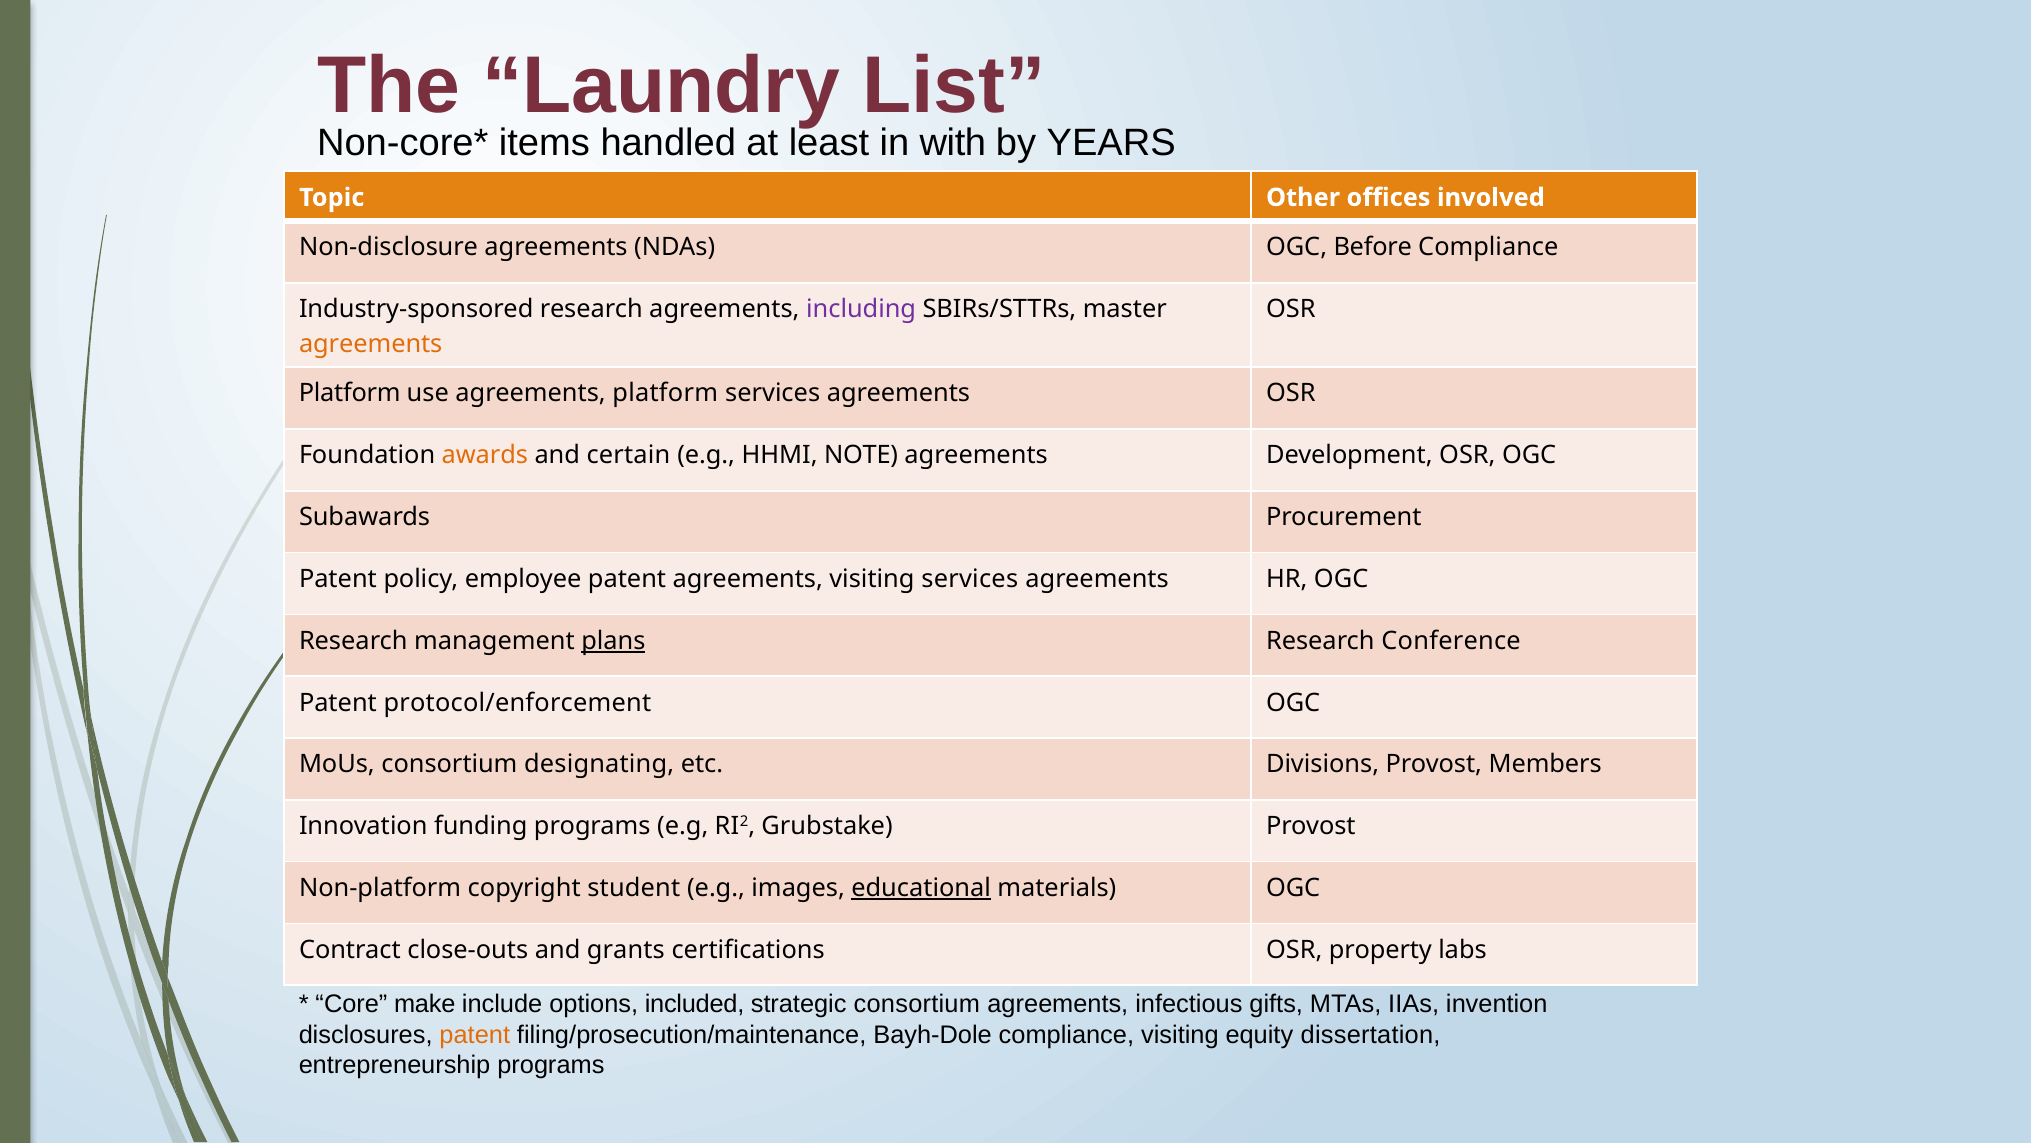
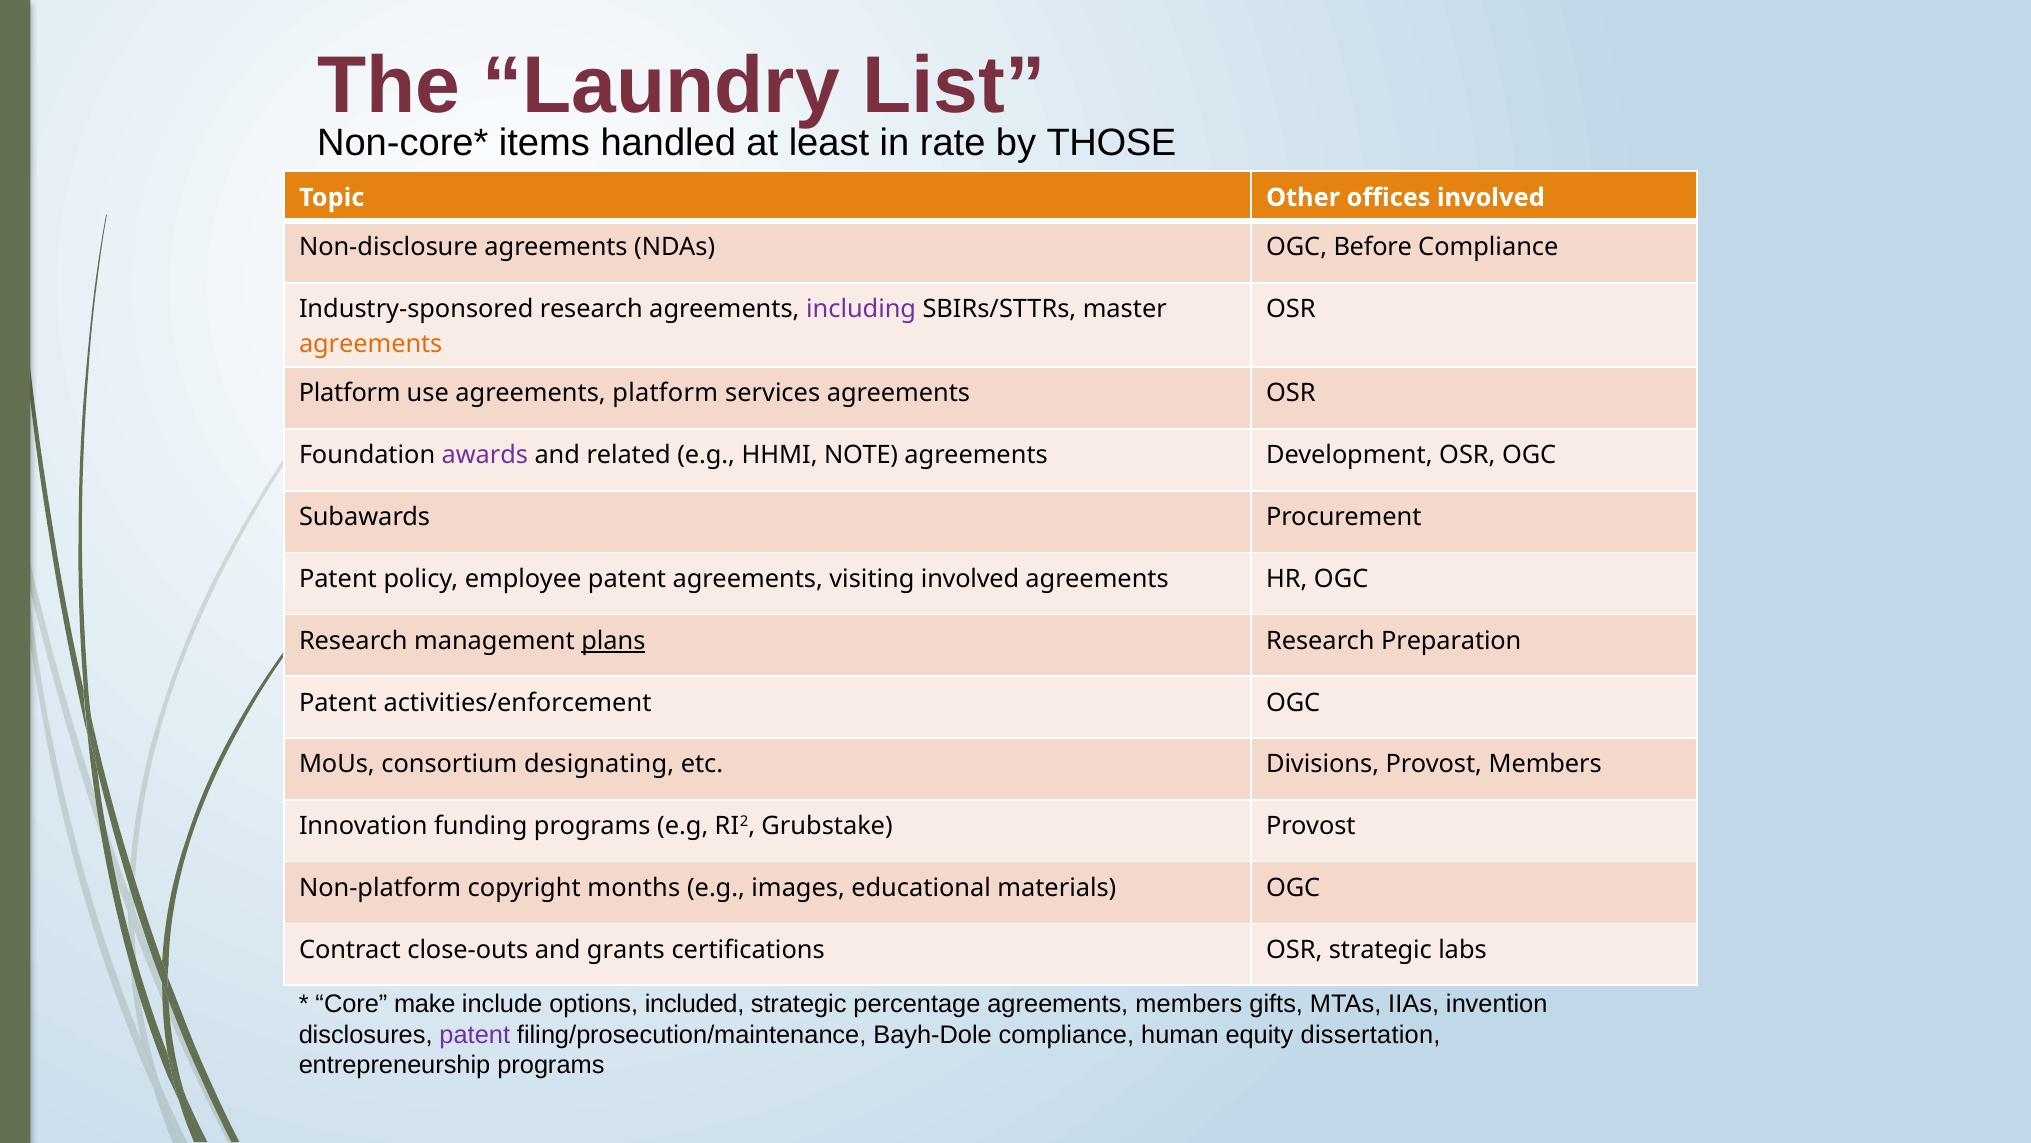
with: with -> rate (953, 142)
YEARS: YEARS -> THOSE (1111, 142)
awards colour: orange -> purple (485, 455)
certain: certain -> related (629, 455)
visiting services: services -> involved (970, 579)
Conference: Conference -> Preparation (1451, 641)
protocol/enforcement: protocol/enforcement -> activities/enforcement (517, 702)
student: student -> months (634, 888)
educational underline: present -> none (921, 888)
OSR property: property -> strategic (1380, 950)
strategic consortium: consortium -> percentage (917, 1004)
agreements infectious: infectious -> members (1189, 1004)
patent colour: orange -> purple (475, 1035)
compliance visiting: visiting -> human (1180, 1035)
